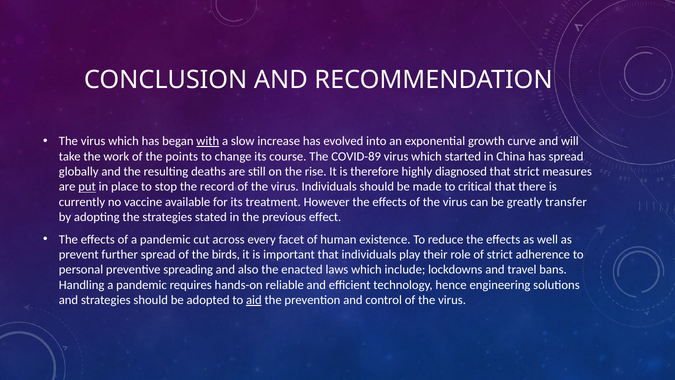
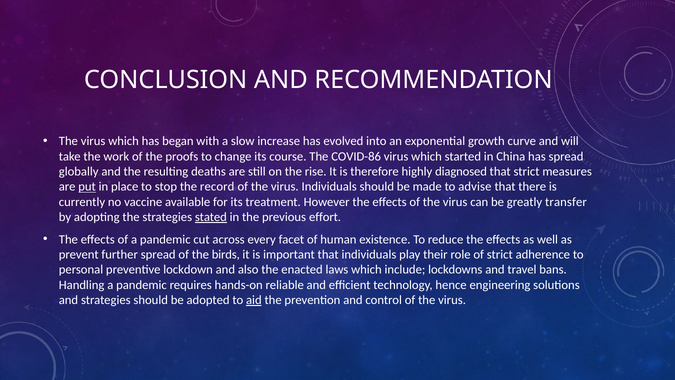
with underline: present -> none (208, 141)
points: points -> proofs (182, 156)
COVID-89: COVID-89 -> COVID-86 (356, 156)
critical: critical -> advise (475, 187)
stated underline: none -> present (211, 217)
effect: effect -> effort (325, 217)
spreading: spreading -> lockdown (188, 270)
